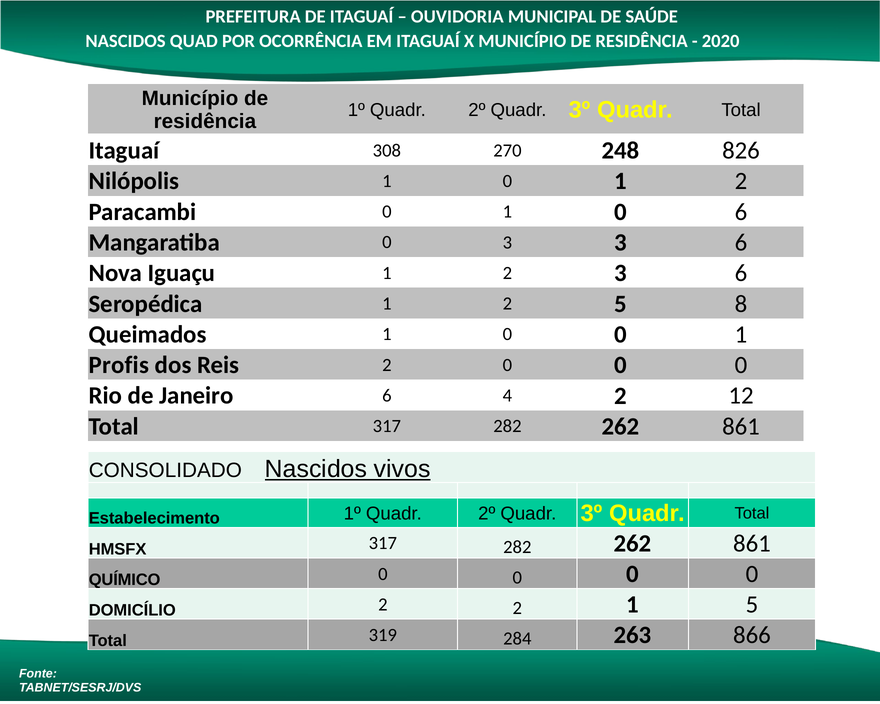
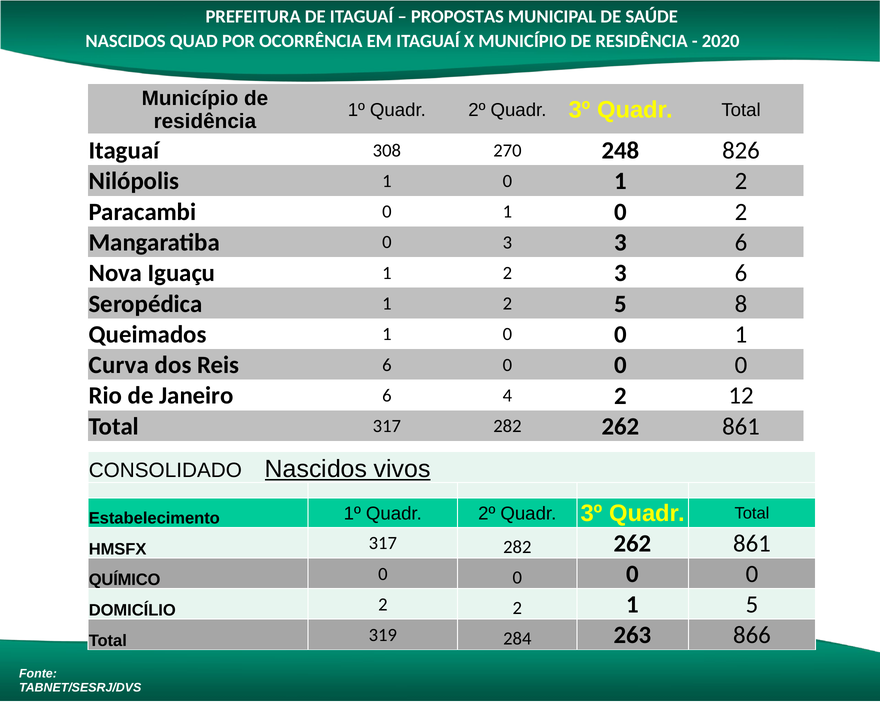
OUVIDORIA: OUVIDORIA -> PROPOSTAS (457, 16)
0 6: 6 -> 2 (741, 212)
Profis: Profis -> Curva (119, 365)
Reis 2: 2 -> 6 (387, 365)
